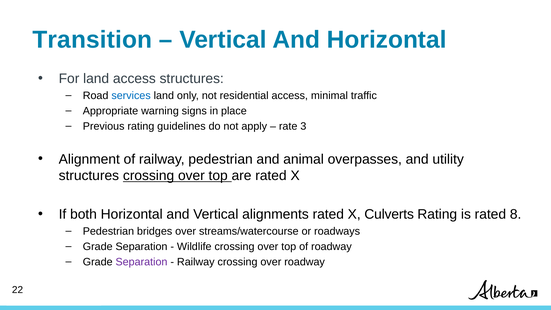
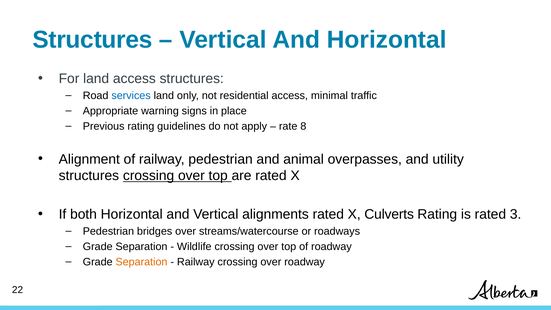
Transition: Transition -> Structures (92, 40)
3: 3 -> 8 (303, 126)
8: 8 -> 3 (516, 214)
Separation colour: purple -> orange (141, 262)
